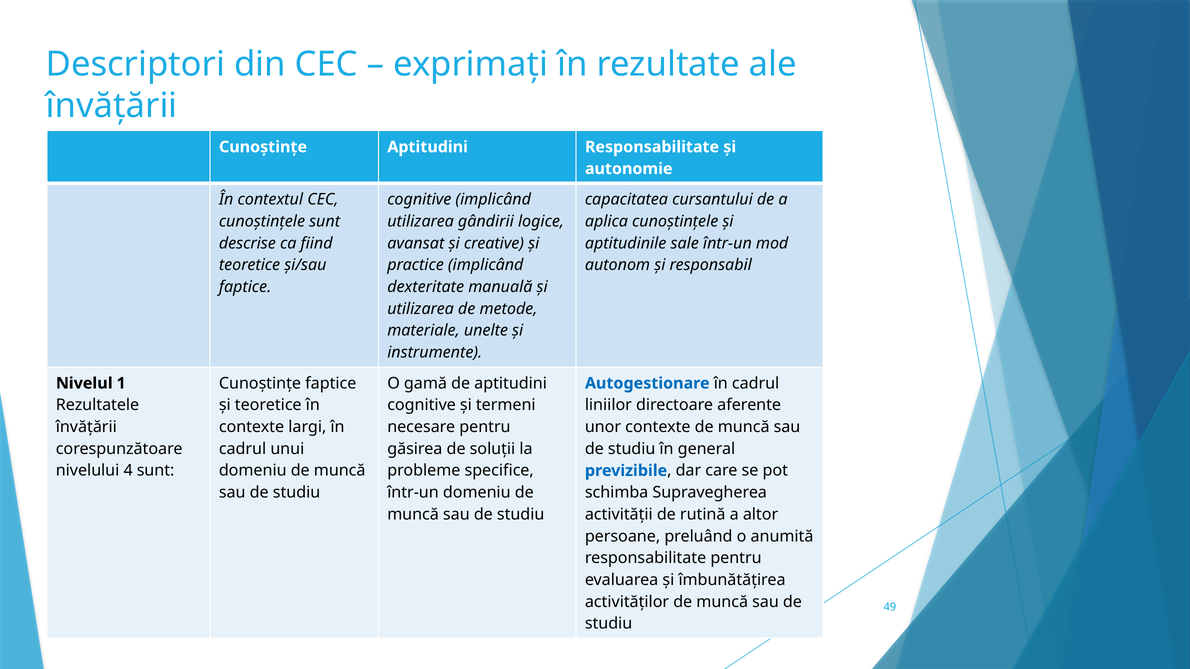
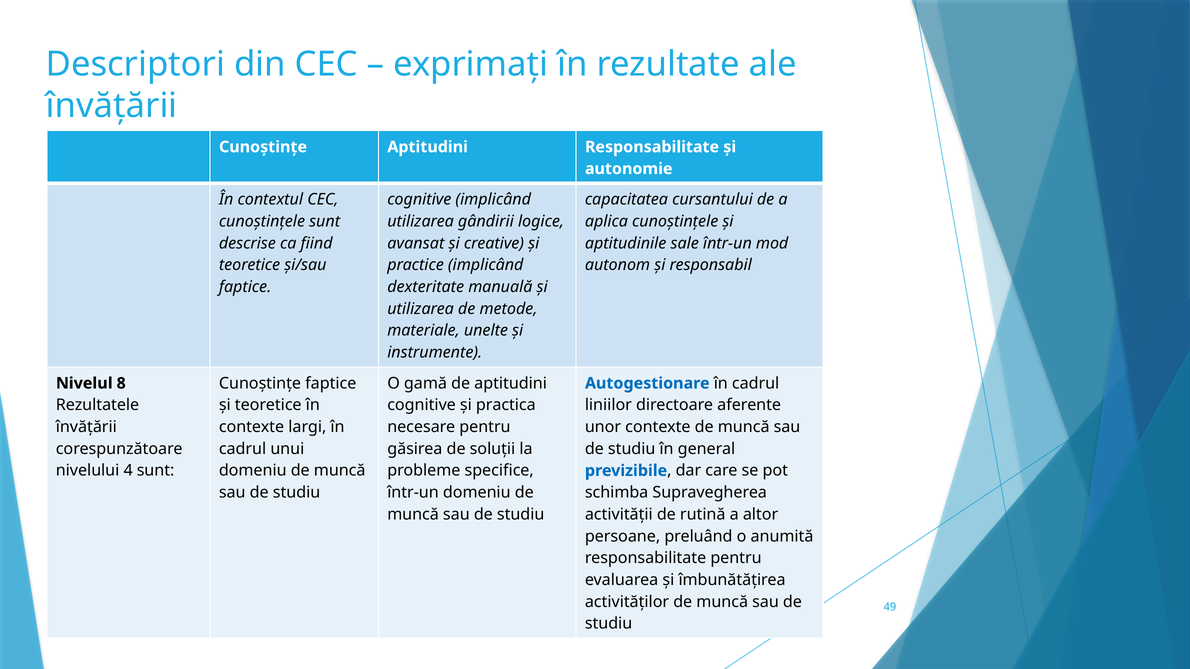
1: 1 -> 8 (121, 384)
termeni: termeni -> practica (506, 405)
